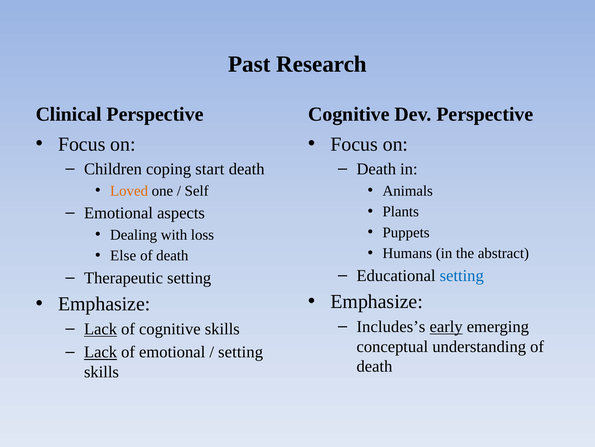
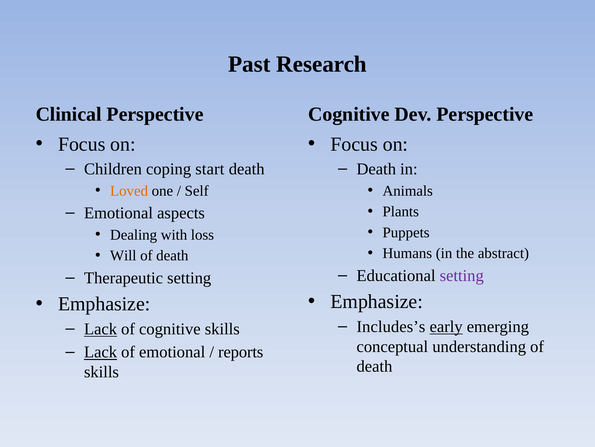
Else: Else -> Will (123, 255)
setting colour: blue -> purple (462, 275)
setting: setting -> reports (241, 352)
